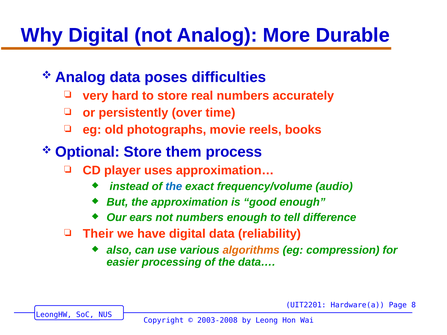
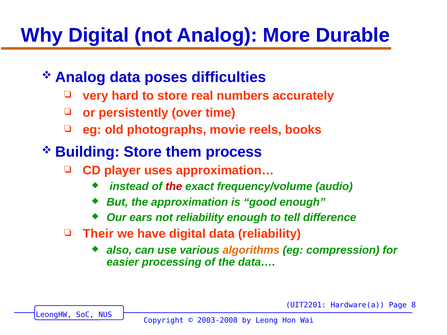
Optional: Optional -> Building (87, 152)
the colour: blue -> red (174, 187)
not numbers: numbers -> reliability (200, 218)
